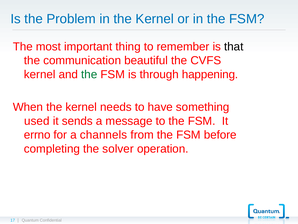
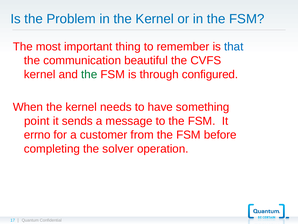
that colour: black -> blue (234, 47)
happening: happening -> configured (210, 74)
used: used -> point (37, 121)
channels: channels -> customer (104, 135)
